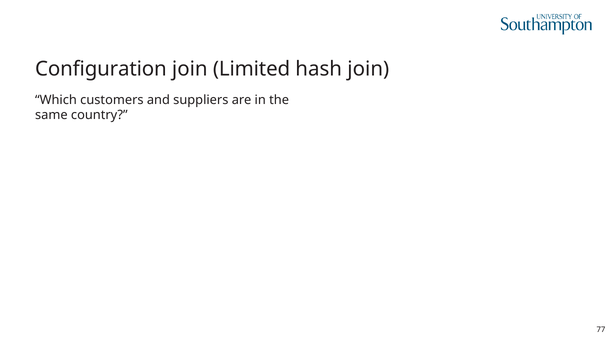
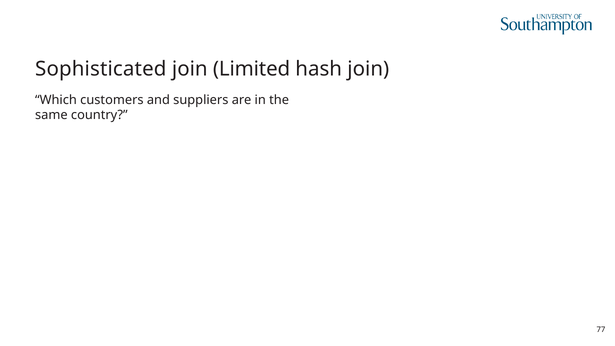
Configuration: Configuration -> Sophisticated (101, 69)
